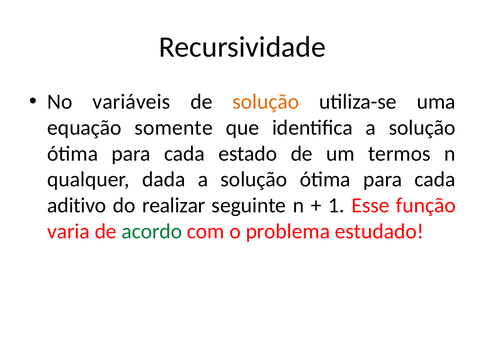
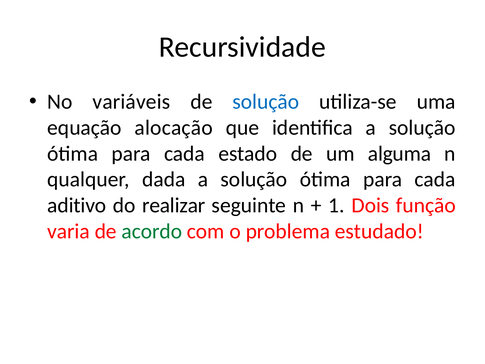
solução colour: orange -> blue (266, 102)
somente: somente -> alocação (174, 128)
termos: termos -> alguma (399, 153)
Esse: Esse -> Dois (370, 205)
